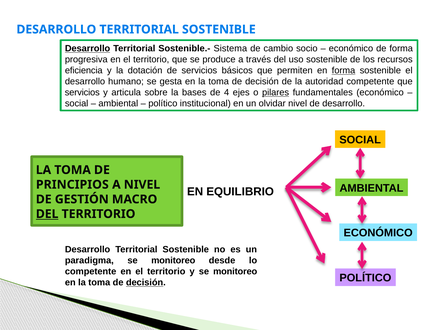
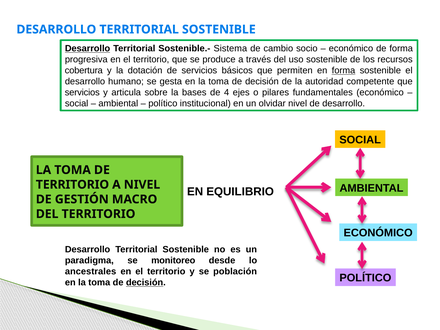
eficiencia: eficiencia -> cobertura (84, 71)
pilares underline: present -> none (276, 93)
PRINCIPIOS: PRINCIPIOS -> TERRITORIO (72, 185)
DEL underline: present -> none (47, 214)
competente: competente -> ancestrales (91, 272)
y se monitoreo: monitoreo -> población (235, 272)
